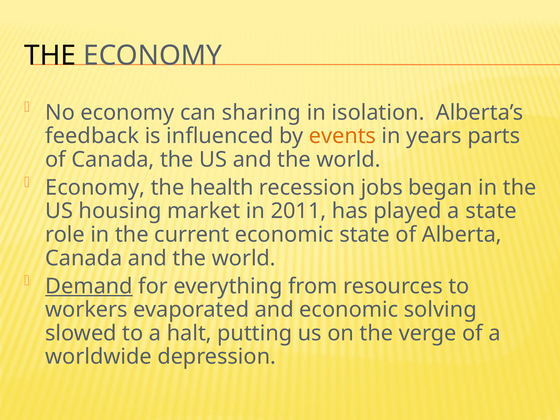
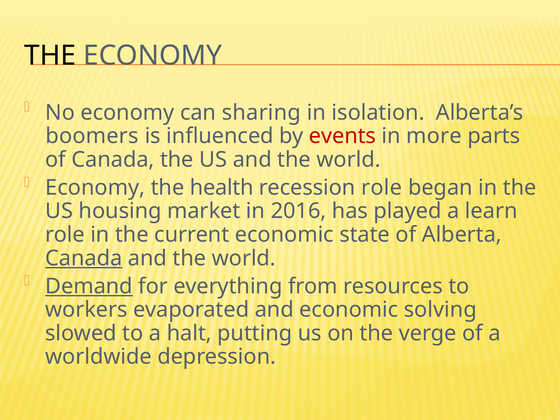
feedback: feedback -> boomers (92, 136)
events colour: orange -> red (342, 136)
years: years -> more (434, 136)
recession jobs: jobs -> role (382, 188)
2011: 2011 -> 2016 (299, 211)
a state: state -> learn (491, 211)
Canada underline: none -> present (84, 258)
